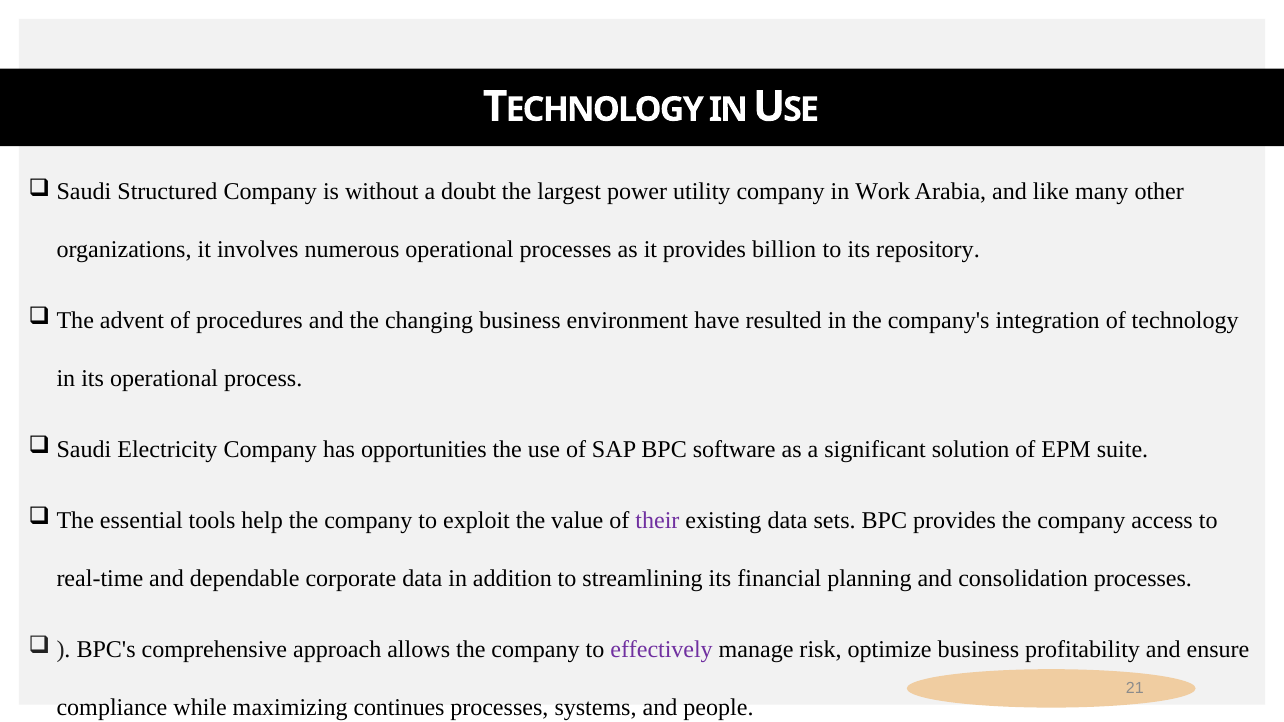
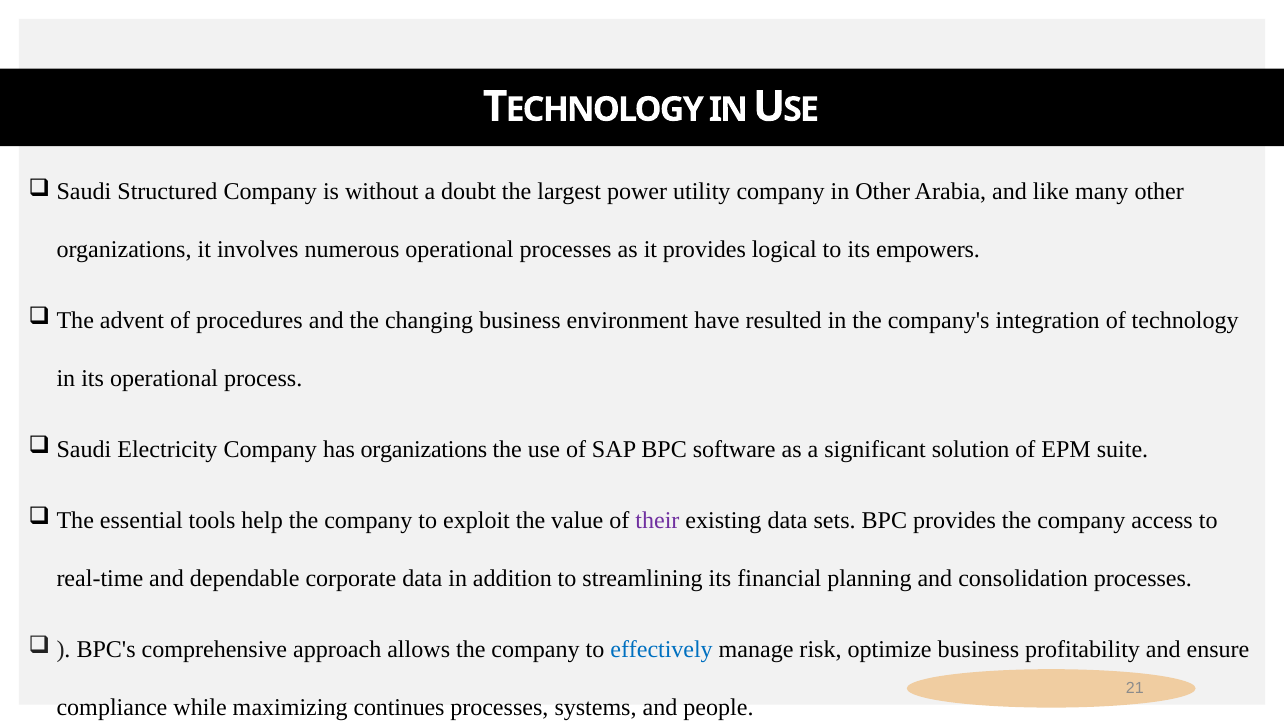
in Work: Work -> Other (883, 192)
billion: billion -> logical (784, 250)
repository: repository -> empowers (928, 250)
has opportunities: opportunities -> organizations (424, 450)
effectively colour: purple -> blue (662, 650)
